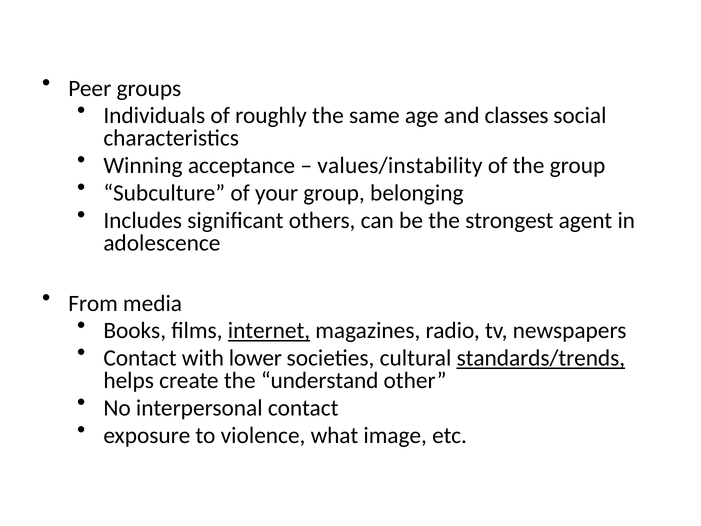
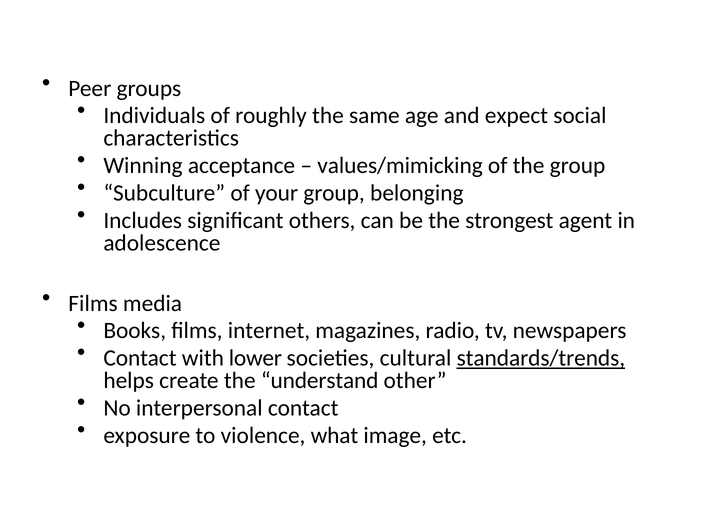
classes: classes -> expect (516, 116)
values/instability: values/instability -> values/mimicking (400, 166)
From: From -> Films (93, 303)
internet underline: present -> none (269, 331)
